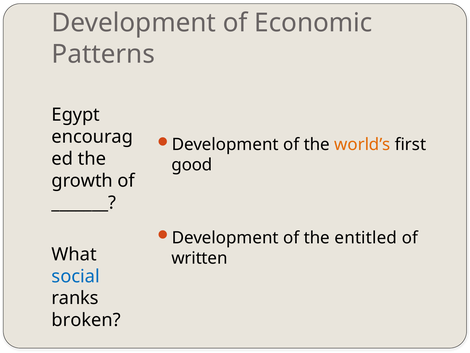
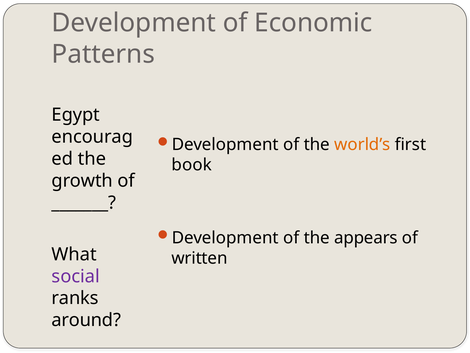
good: good -> book (192, 165)
entitled: entitled -> appears (366, 237)
social colour: blue -> purple (76, 276)
broken: broken -> around (86, 320)
